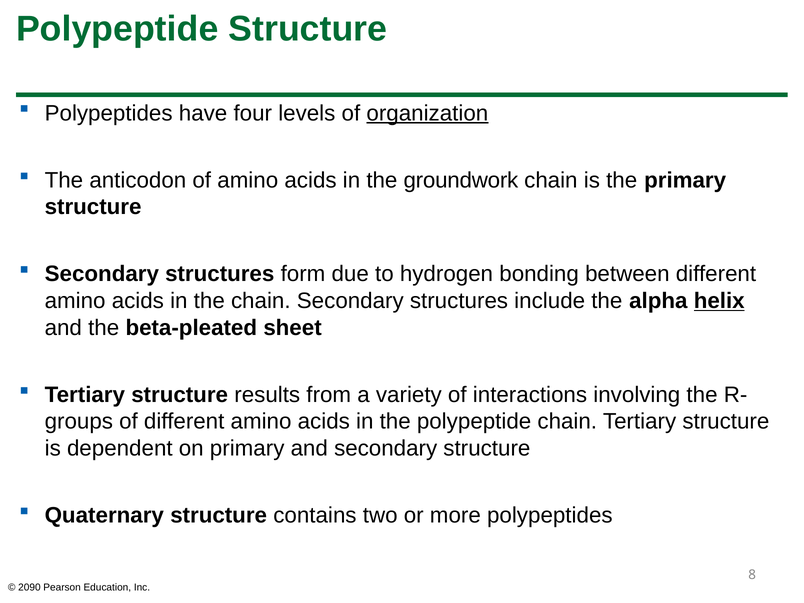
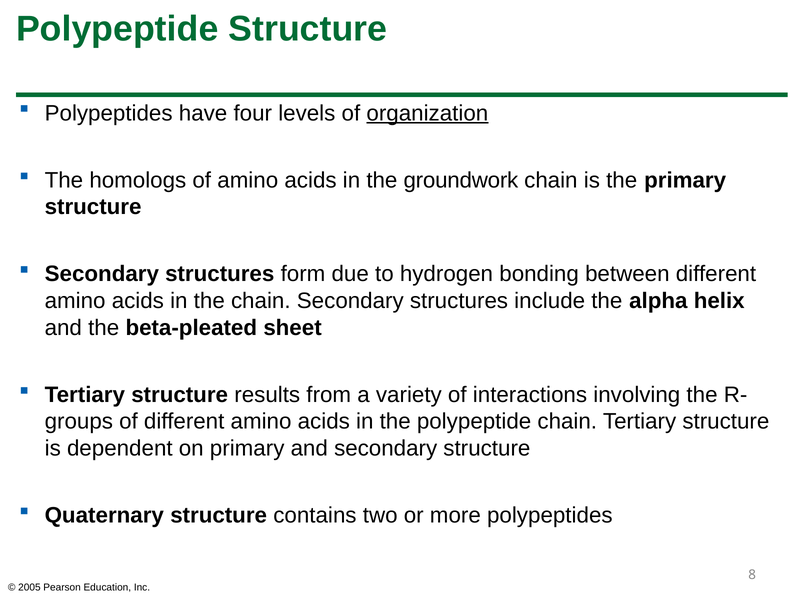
anticodon: anticodon -> homologs (138, 180)
helix underline: present -> none (719, 301)
2090: 2090 -> 2005 (29, 588)
